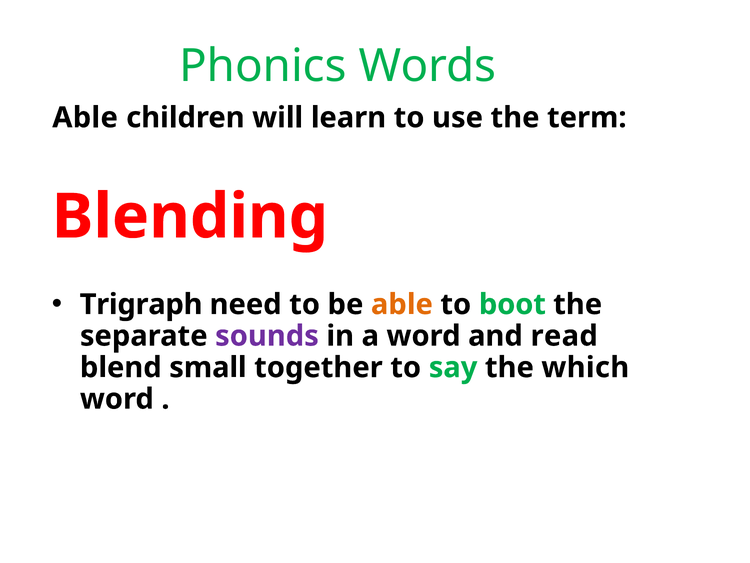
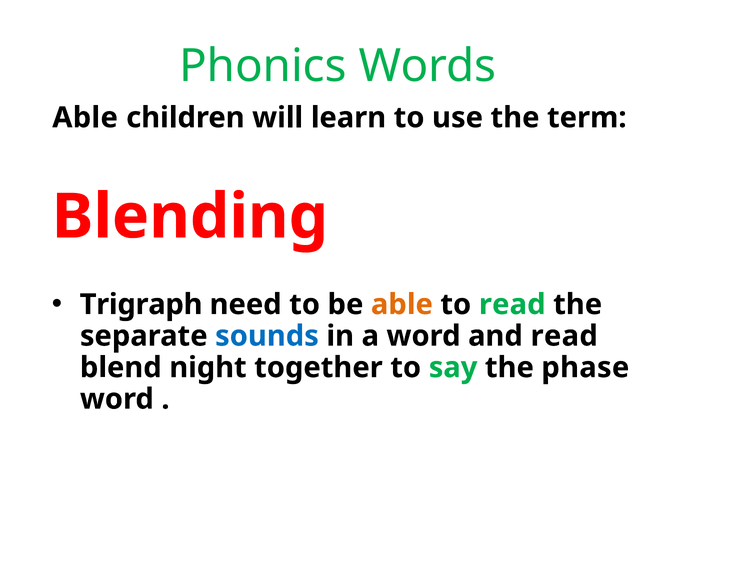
to boot: boot -> read (512, 304)
sounds colour: purple -> blue (267, 336)
small: small -> night (208, 367)
which: which -> phase (585, 367)
